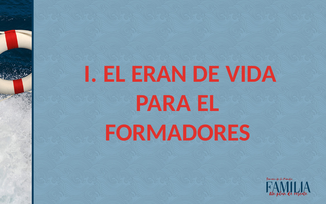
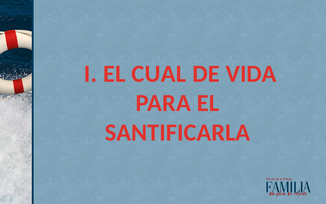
ERAN: ERAN -> CUAL (159, 74)
FORMADORES: FORMADORES -> SANTIFICARLA (178, 132)
